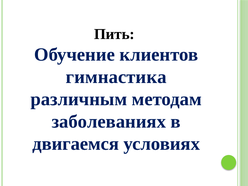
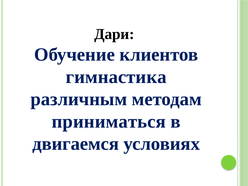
Пить: Пить -> Дари (114, 34)
заболеваниях: заболеваниях -> приниматься (109, 122)
